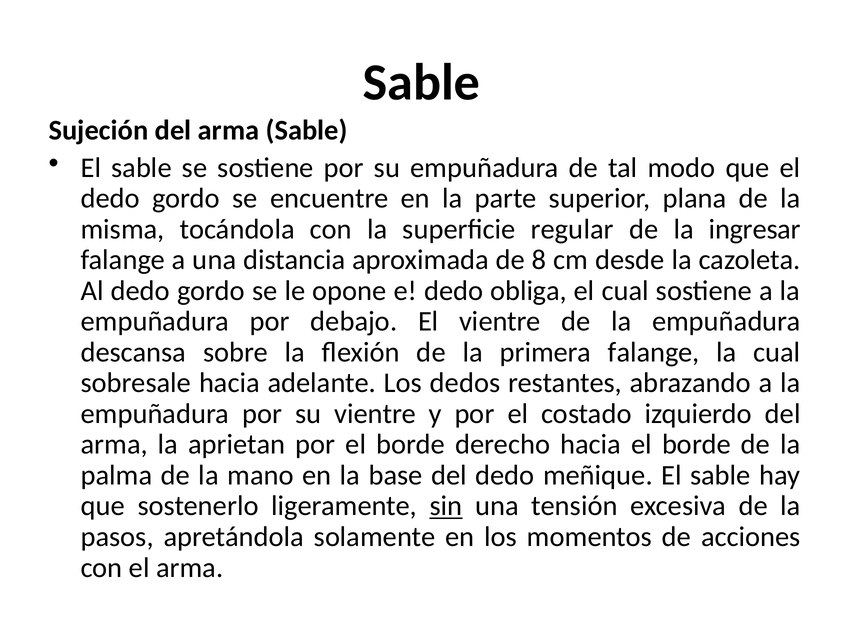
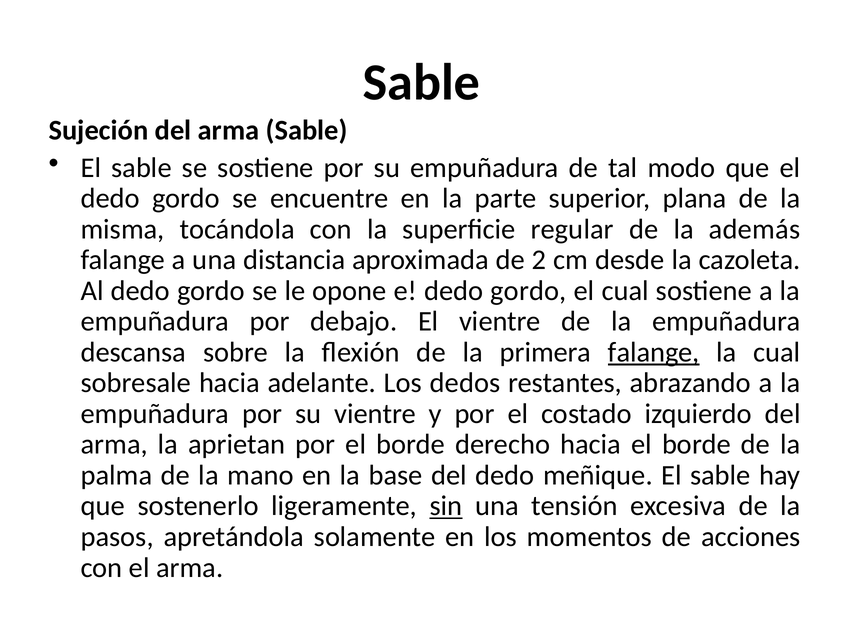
ingresar: ingresar -> además (755, 229)
8: 8 -> 2 (539, 260)
e dedo obliga: obliga -> gordo (528, 291)
falange underline: none -> present (654, 352)
